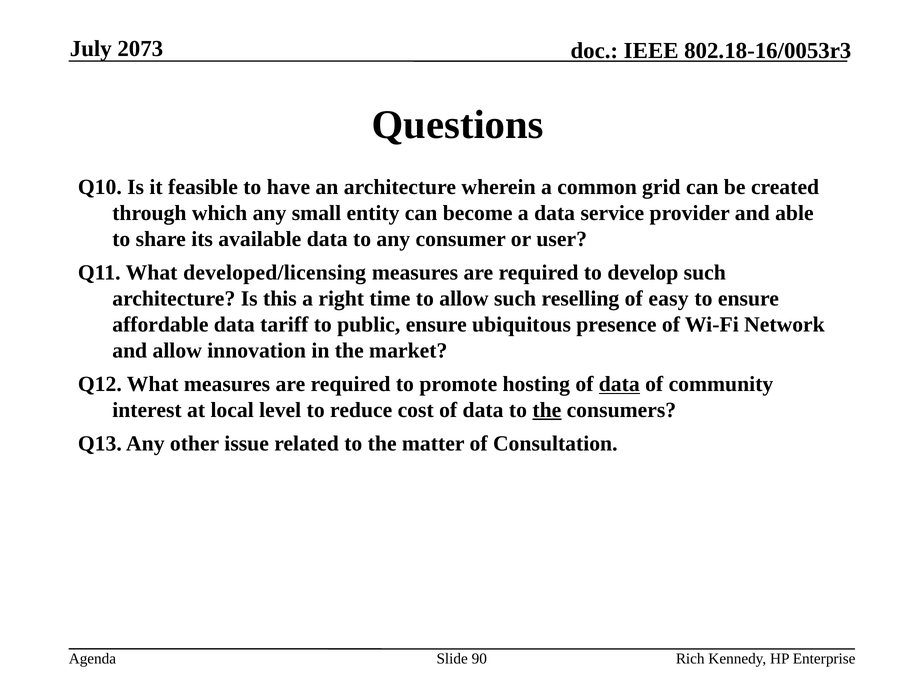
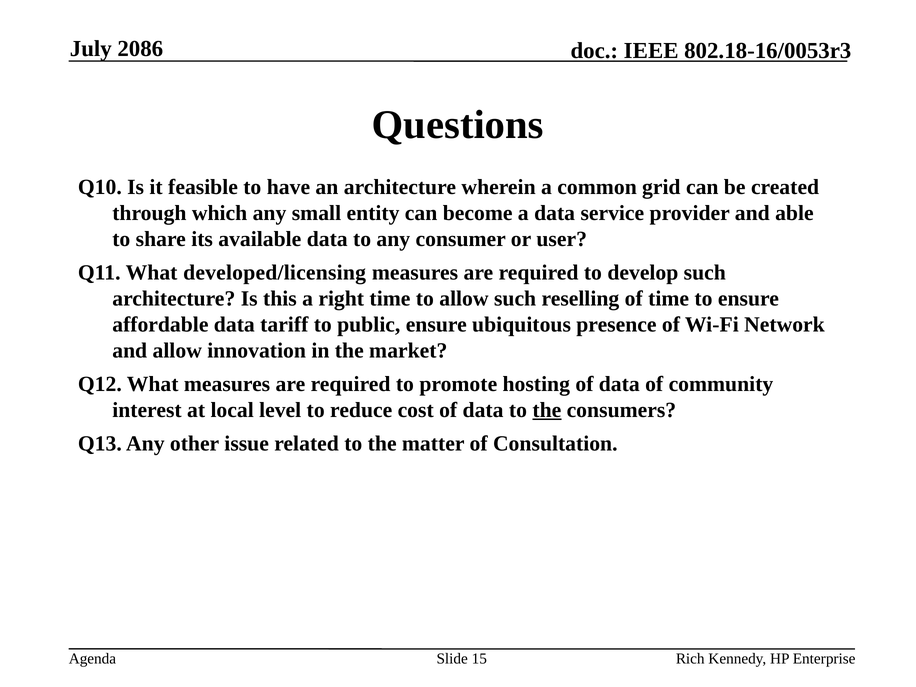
2073: 2073 -> 2086 (140, 49)
of easy: easy -> time (669, 299)
data underline: present -> none (619, 384)
90: 90 -> 15 (479, 659)
